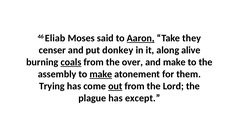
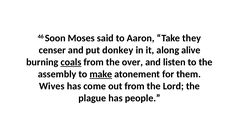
Eliab: Eliab -> Soon (55, 38)
Aaron underline: present -> none (141, 38)
and make: make -> listen (174, 62)
Trying: Trying -> Wives (52, 86)
out underline: present -> none (115, 86)
except: except -> people (143, 98)
